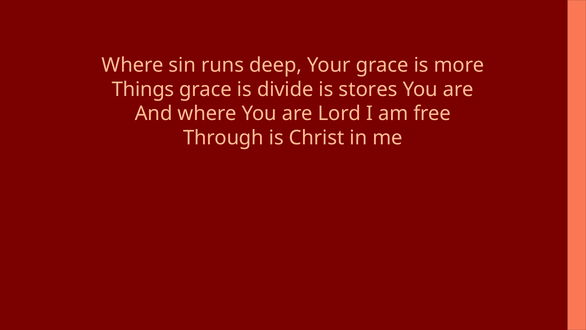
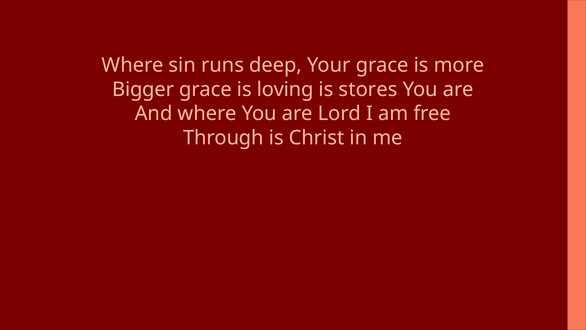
Things: Things -> Bigger (143, 89)
divide: divide -> loving (285, 89)
